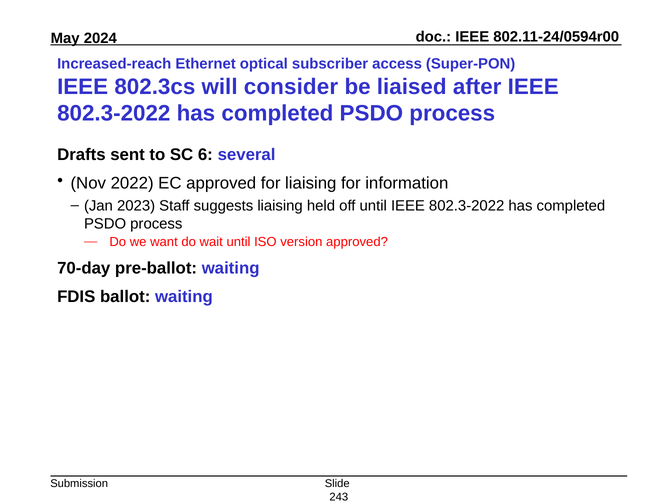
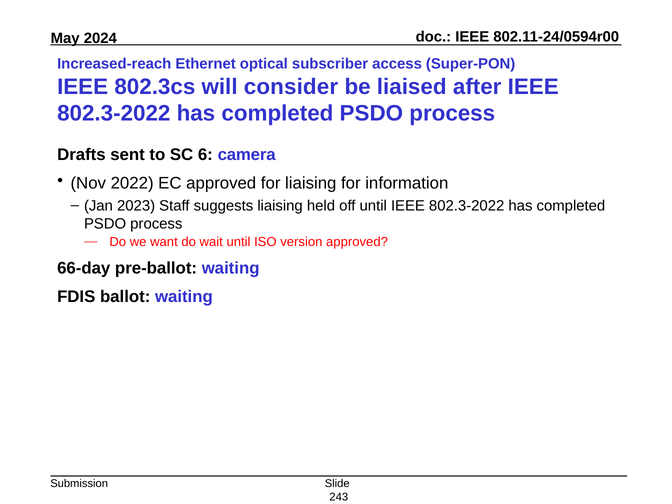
several: several -> camera (247, 155)
70-day: 70-day -> 66-day (84, 268)
